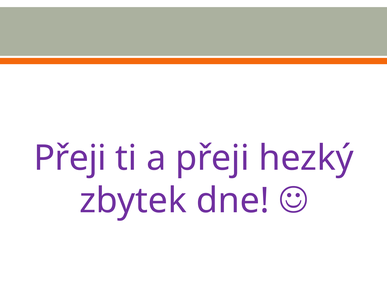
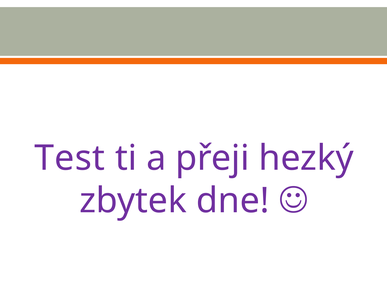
Přeji: Přeji -> Test (70, 158)
